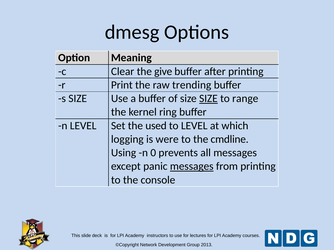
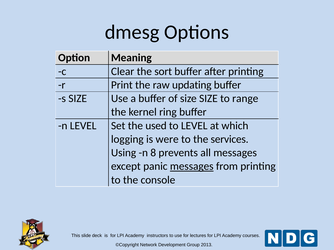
give: give -> sort (163, 72)
trending: trending -> updating (192, 85)
SIZE underline: present -> none (208, 99)
cmdline: cmdline -> services (230, 139)
0: 0 -> 8 (153, 153)
